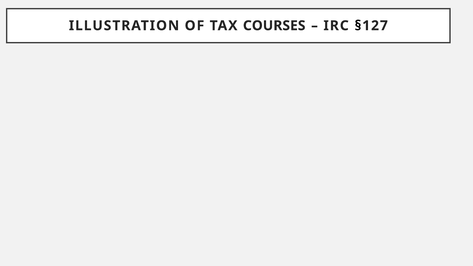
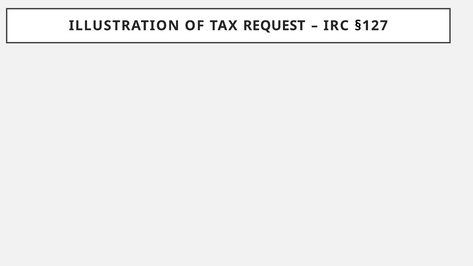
COURSES: COURSES -> REQUEST (274, 26)
